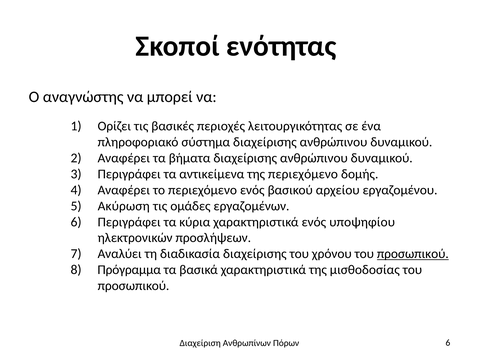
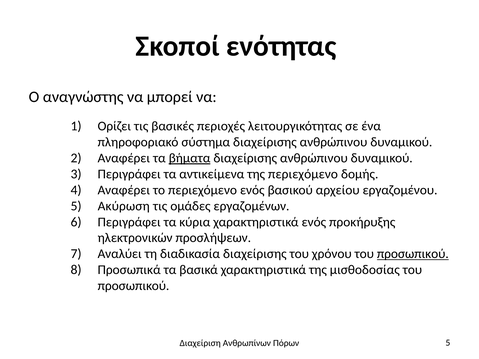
βήματα underline: none -> present (190, 158)
υποψηφίου: υποψηφίου -> προκήρυξης (362, 222)
Πρόγραμμα: Πρόγραμμα -> Προσωπικά (129, 270)
Πόρων 6: 6 -> 5 (448, 343)
